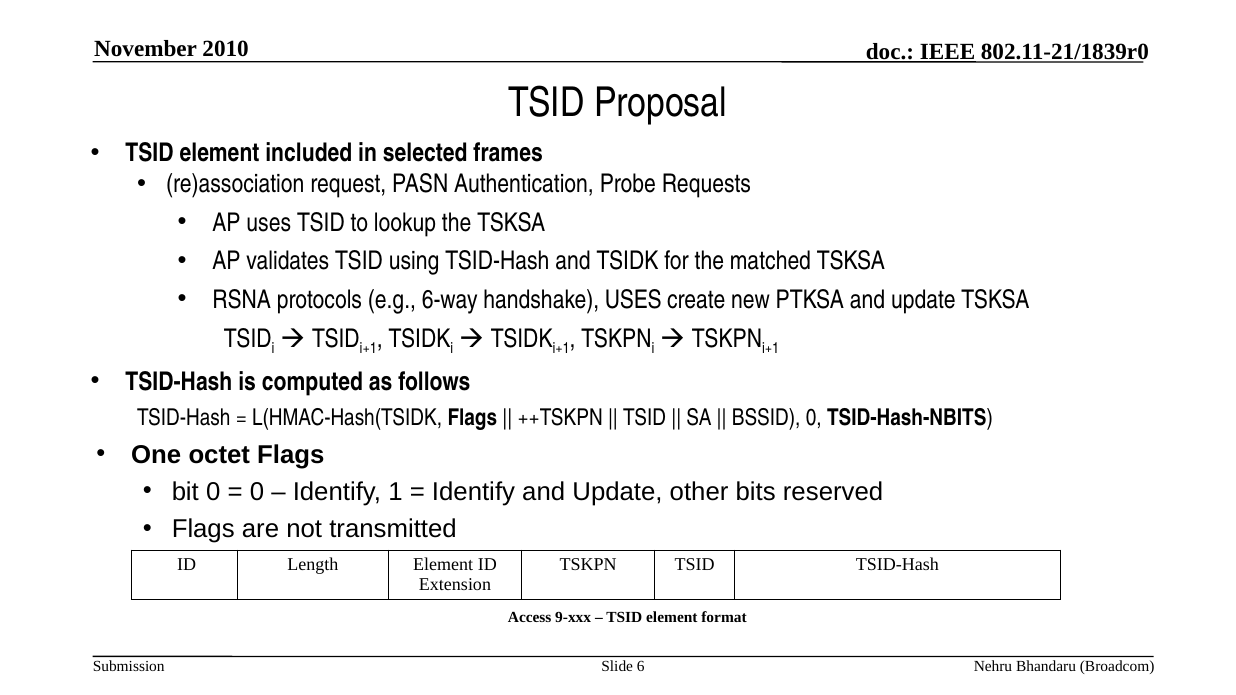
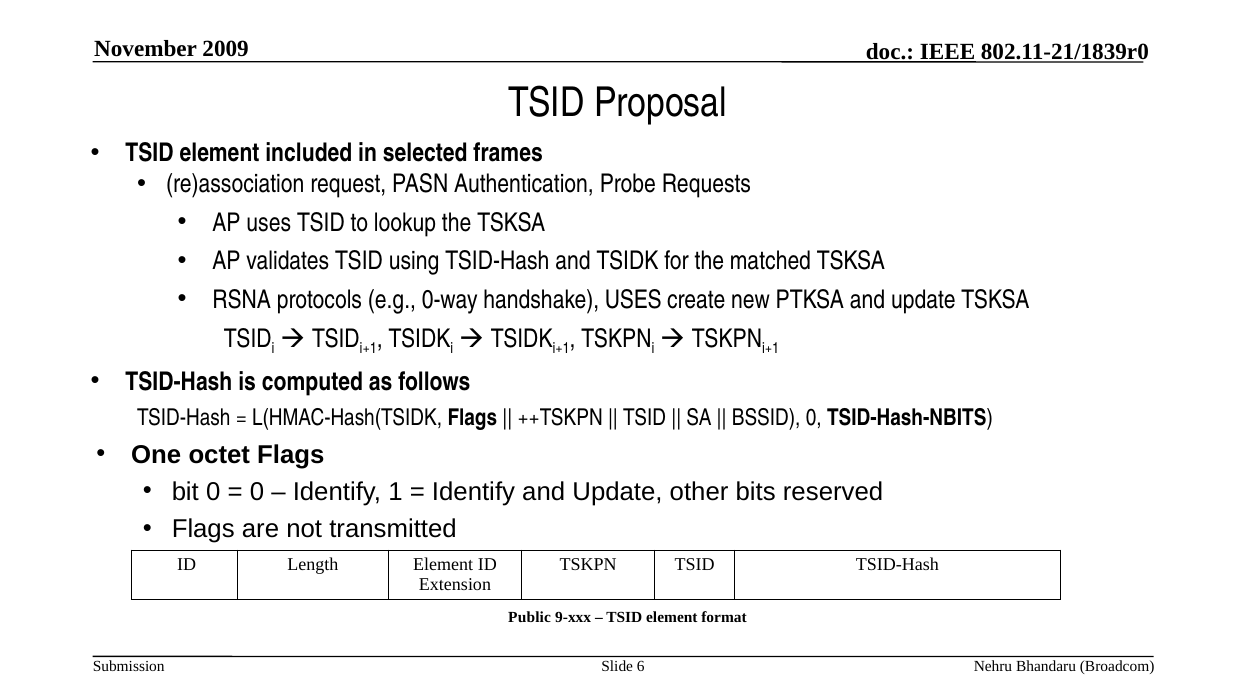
2010: 2010 -> 2009 (226, 49)
6-way: 6-way -> 0-way (450, 300)
Access: Access -> Public (530, 618)
